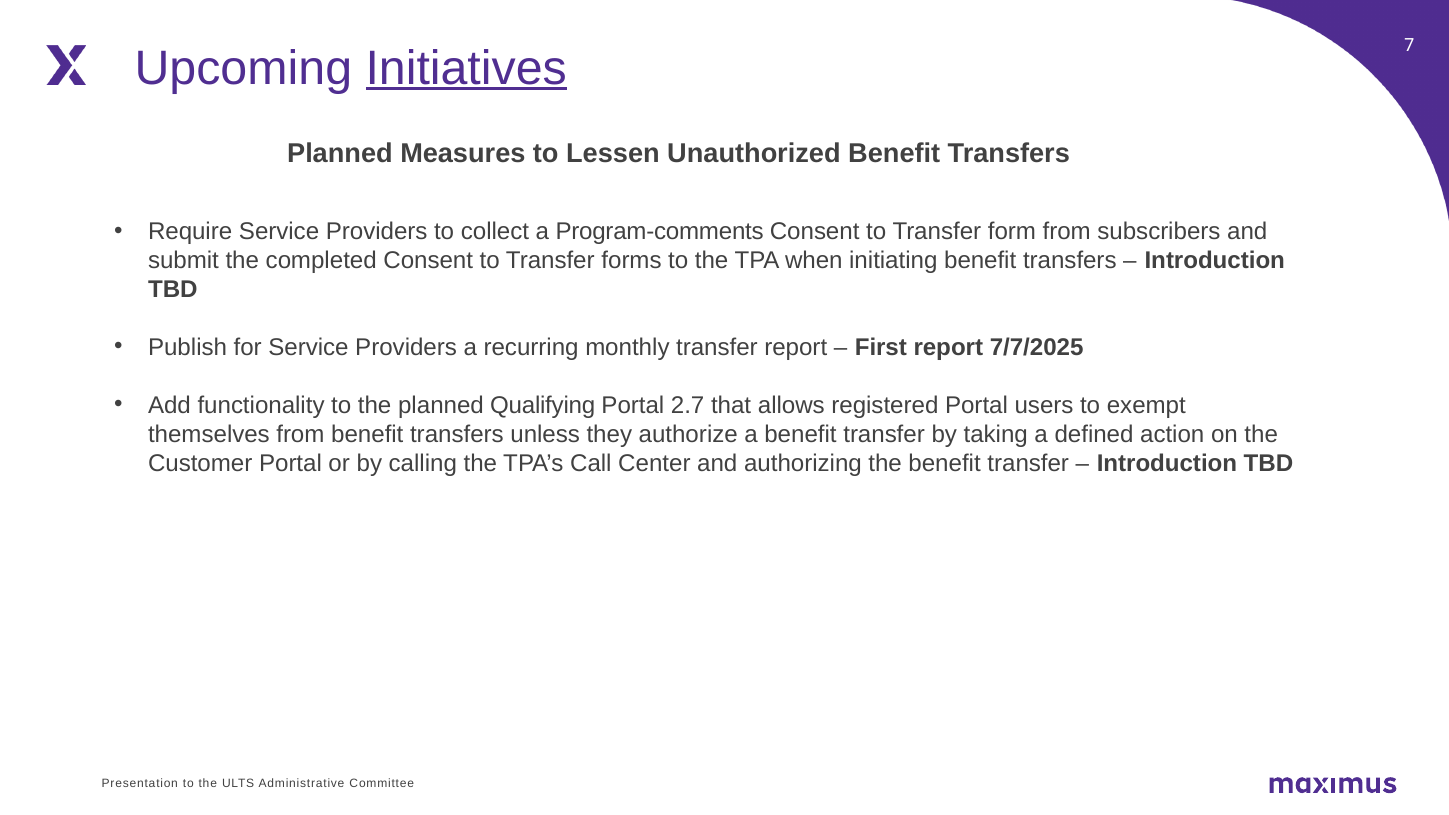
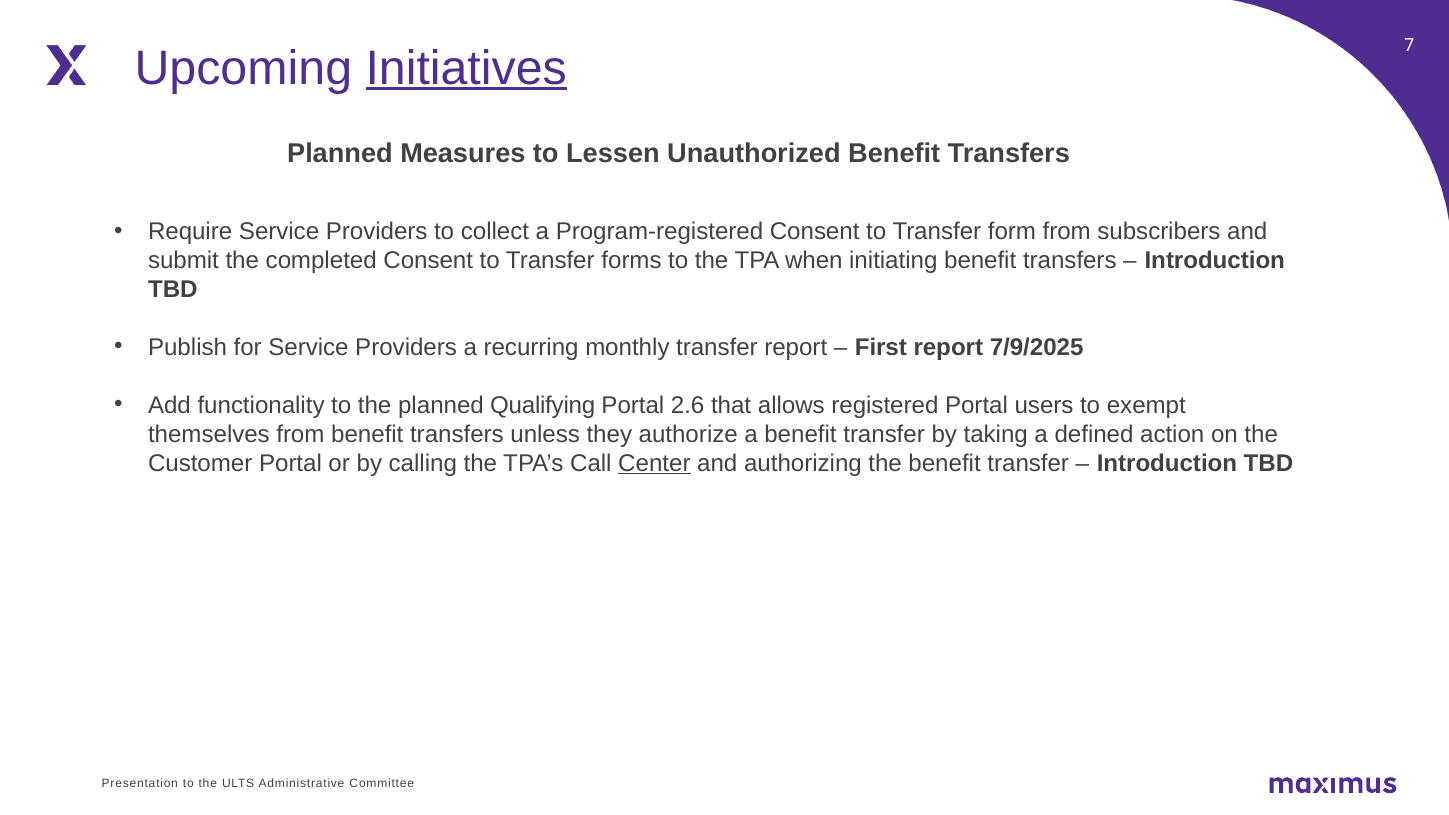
Program-comments: Program-comments -> Program-registered (659, 232)
7/7/2025: 7/7/2025 -> 7/9/2025 (1037, 347)
2.7: 2.7 -> 2.6 (688, 405)
Center underline: none -> present (654, 463)
